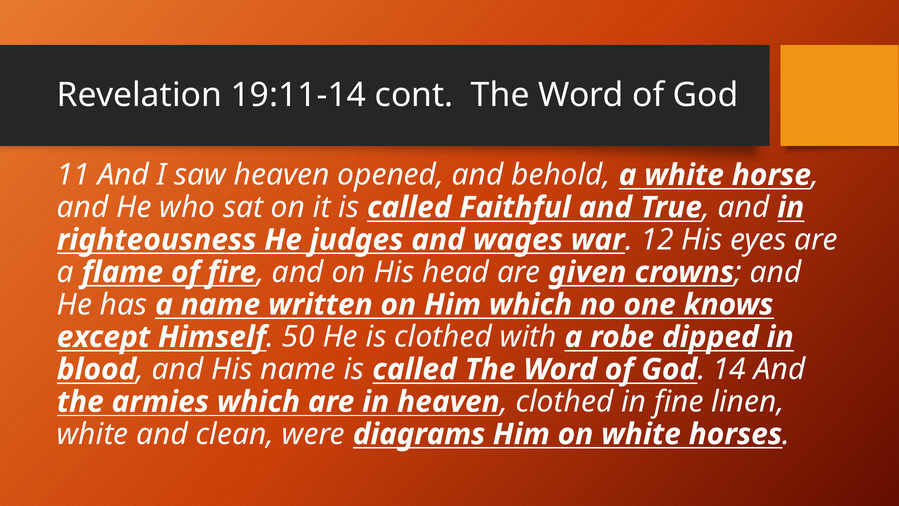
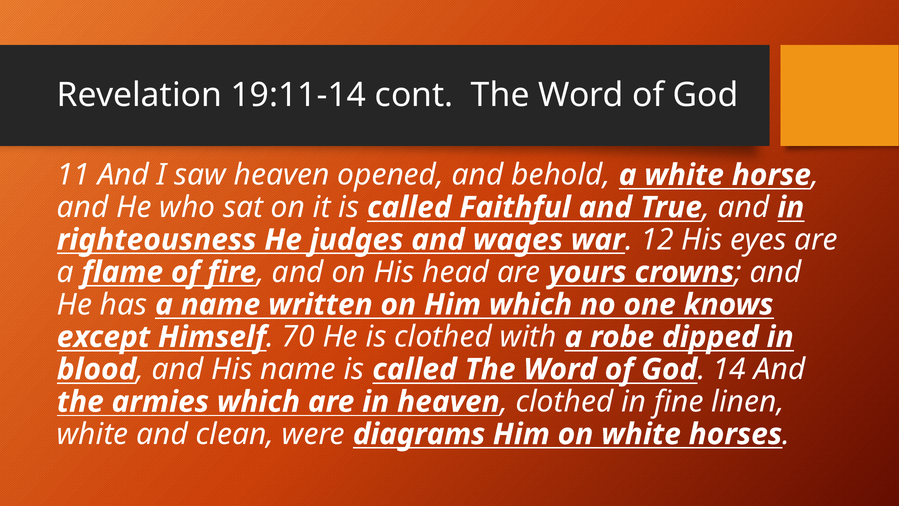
given: given -> yours (588, 272)
50: 50 -> 70 (298, 337)
